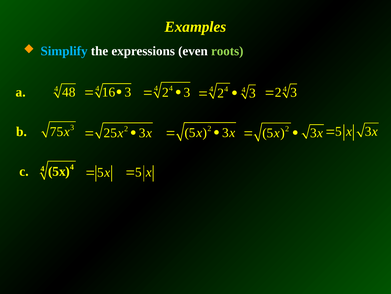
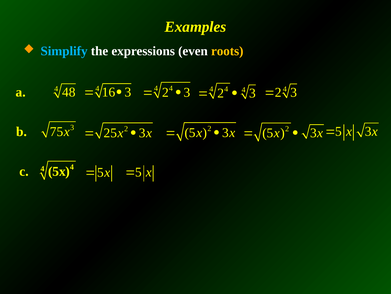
roots colour: light green -> yellow (227, 51)
